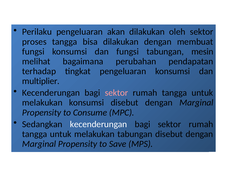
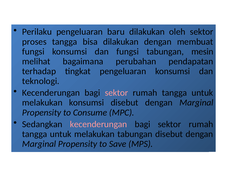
akan: akan -> baru (116, 32)
multiplier: multiplier -> teknologi (41, 81)
kecenderungan colour: white -> pink (99, 124)
